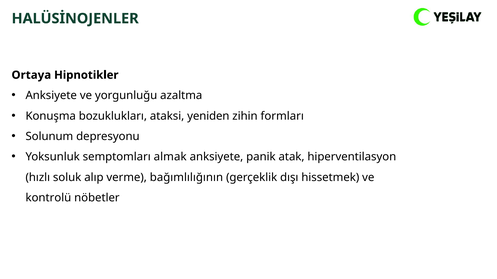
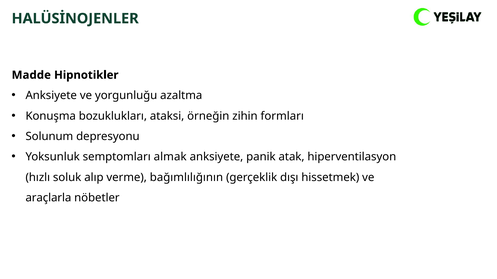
Ortaya: Ortaya -> Madde (31, 75)
yeniden: yeniden -> örneğin (208, 116)
kontrolü: kontrolü -> araçlarla (48, 198)
